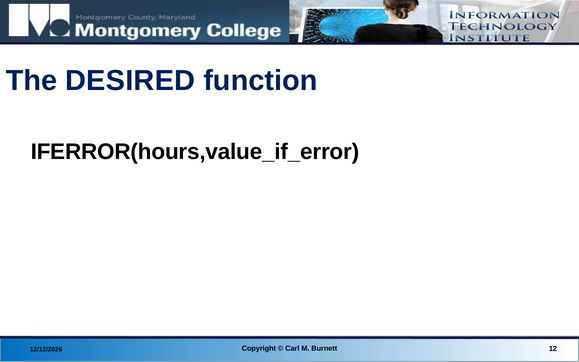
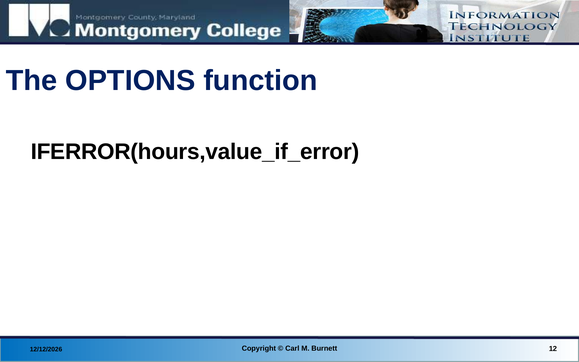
DESIRED: DESIRED -> OPTIONS (130, 80)
